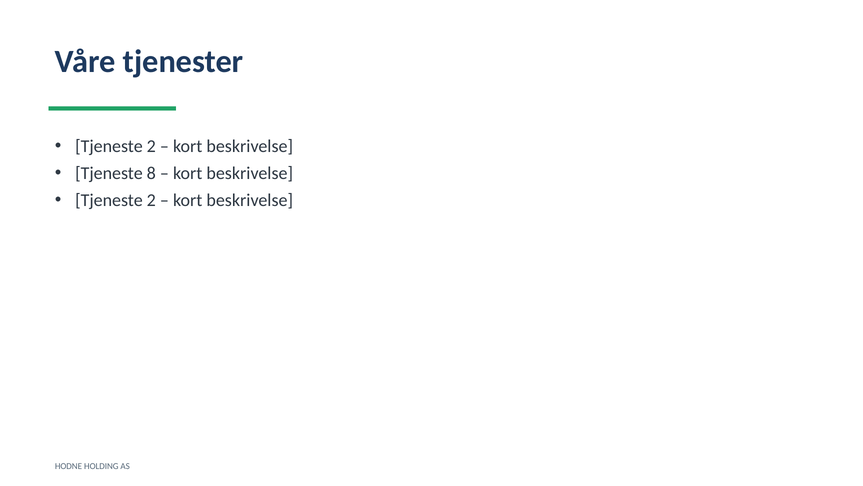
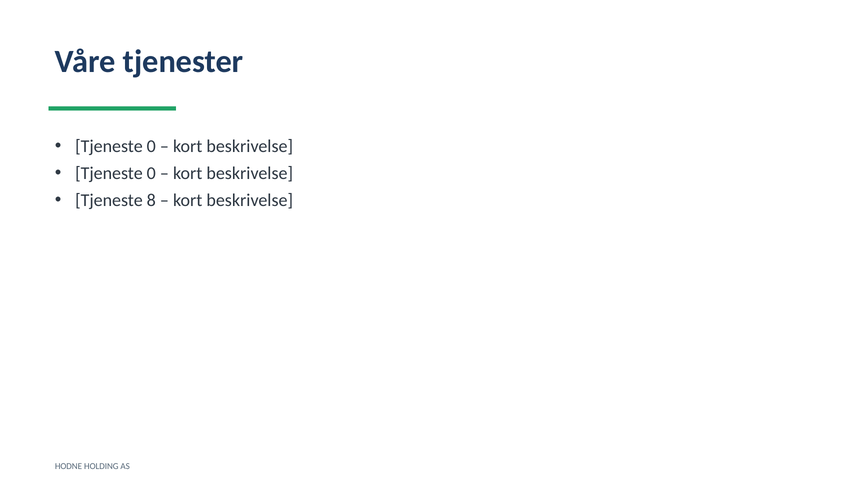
2: 2 -> 0 (151, 146)
8: 8 -> 0 (151, 173)
2: 2 -> 8 (151, 200)
